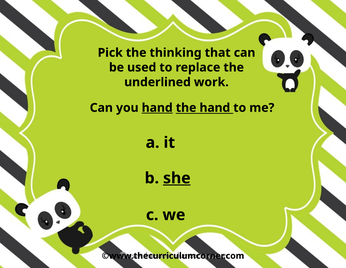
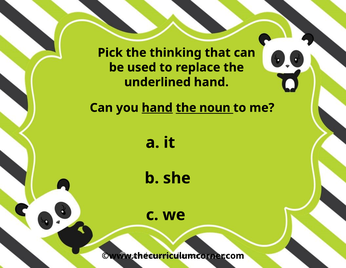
underlined work: work -> hand (211, 82)
the hand: hand -> noun (215, 108)
she underline: present -> none (177, 178)
